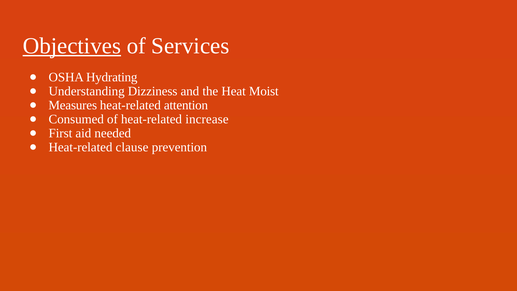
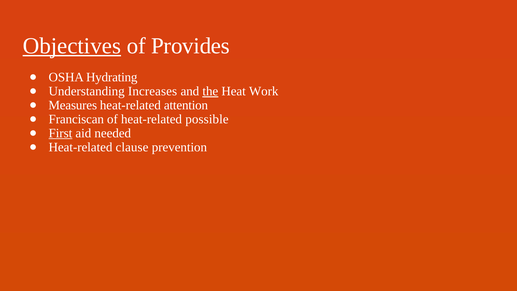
Services: Services -> Provides (190, 46)
Dizziness: Dizziness -> Increases (153, 91)
the underline: none -> present (210, 91)
Moist: Moist -> Work (264, 91)
Consumed: Consumed -> Franciscan (76, 119)
increase: increase -> possible (207, 119)
First underline: none -> present (60, 133)
